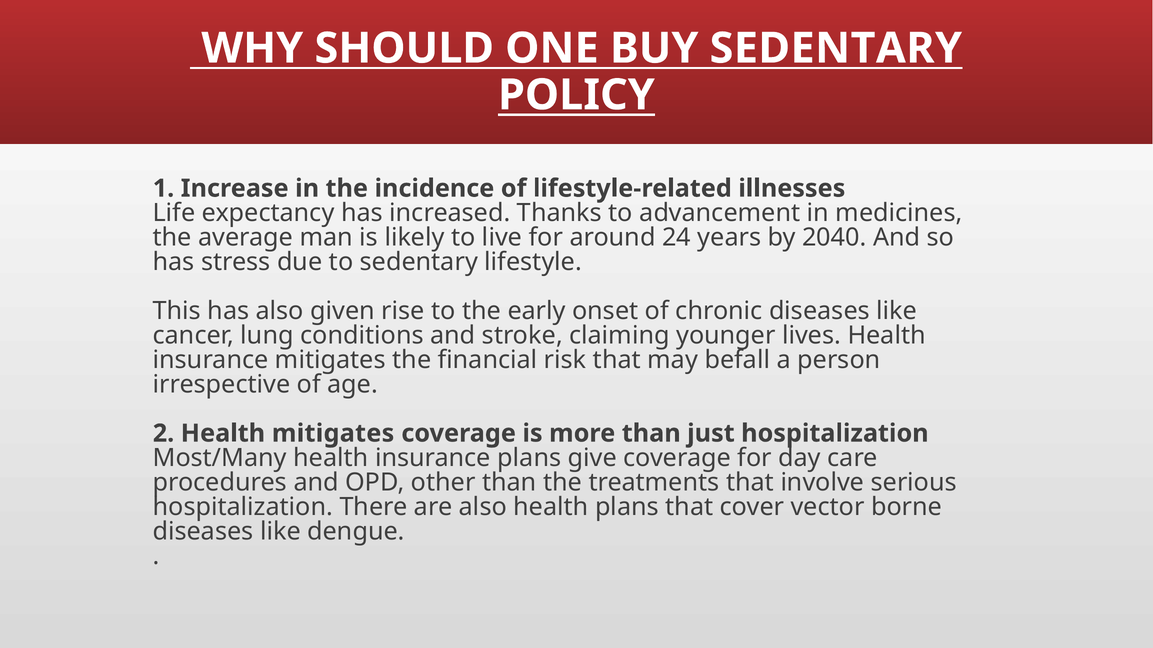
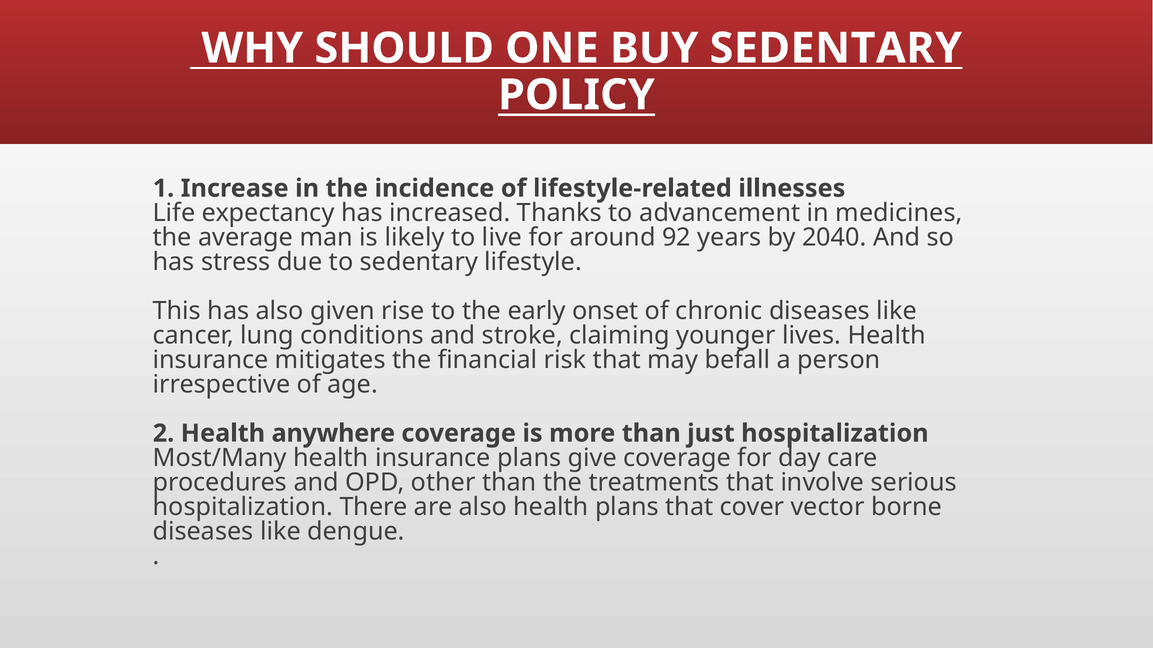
24: 24 -> 92 (676, 238)
Health mitigates: mitigates -> anywhere (333, 434)
